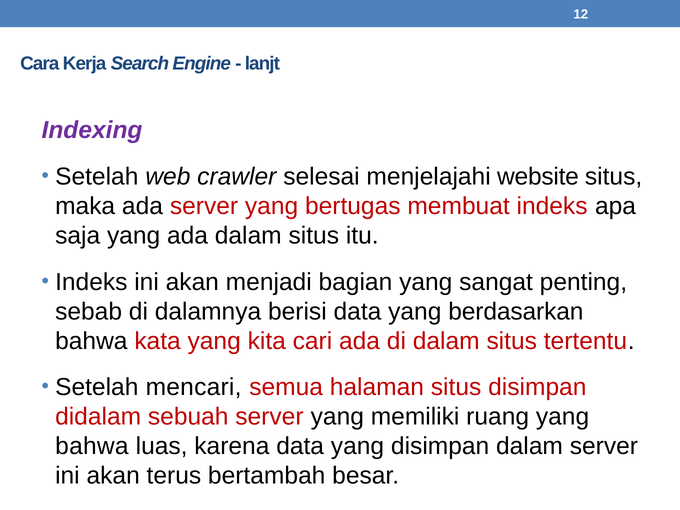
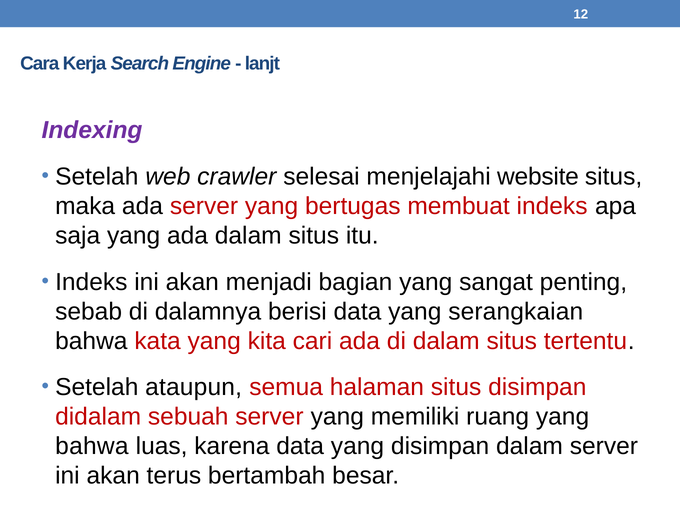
berdasarkan: berdasarkan -> serangkaian (516, 311)
mencari: mencari -> ataupun (194, 387)
